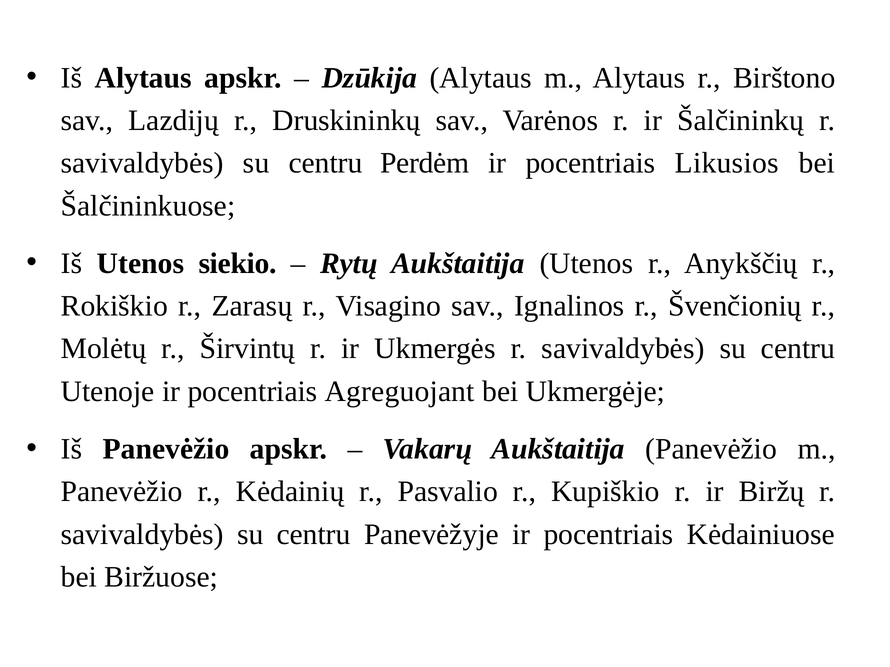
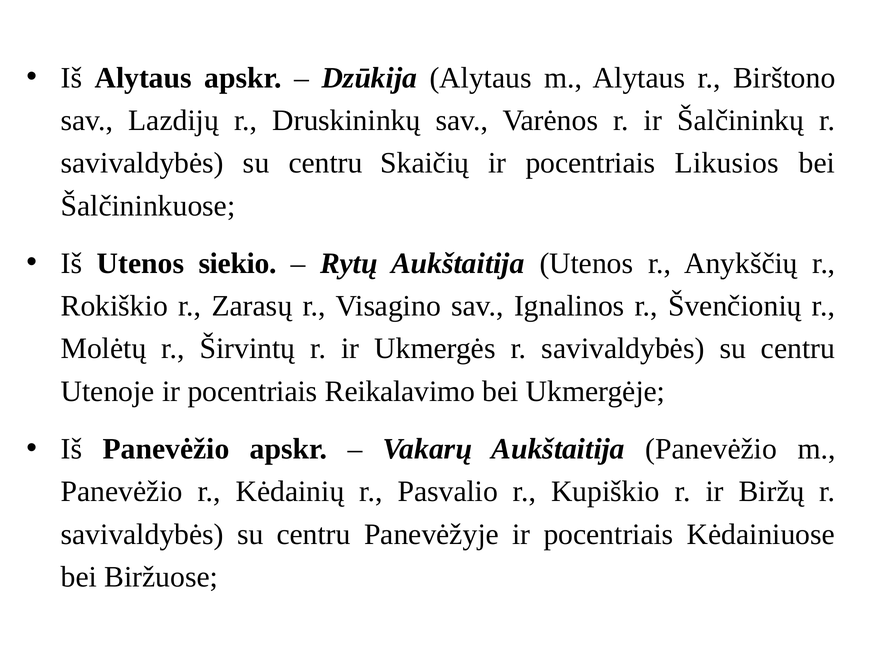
Perdėm: Perdėm -> Skaičių (425, 163)
Agreguojant: Agreguojant -> Reikalavimo (400, 392)
